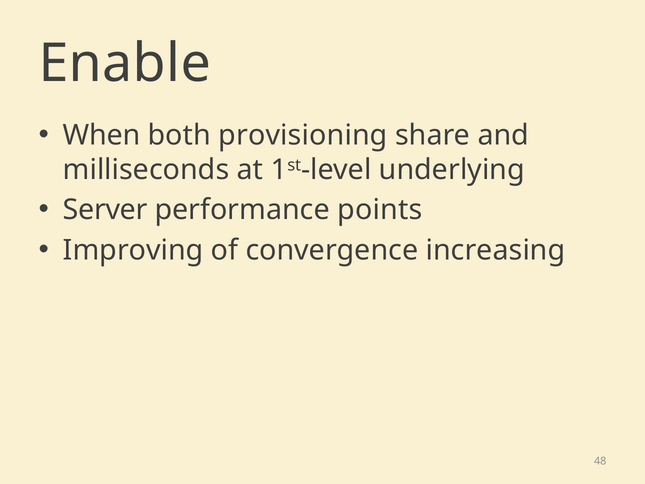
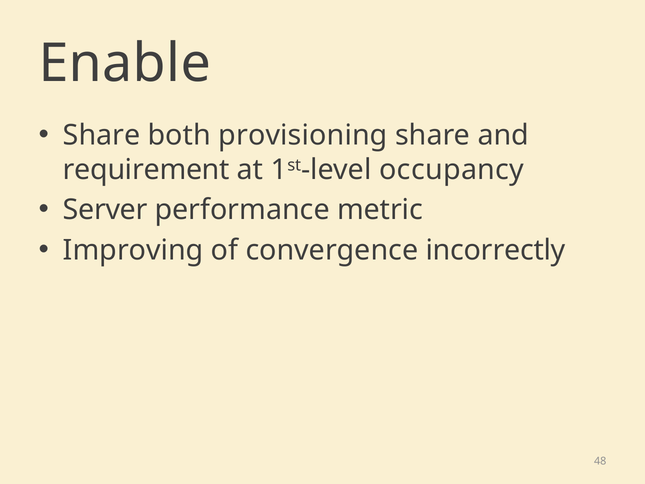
When: When -> Share (102, 135)
milliseconds: milliseconds -> requirement (146, 170)
underlying: underlying -> occupancy (452, 170)
points: points -> metric (380, 210)
increasing: increasing -> incorrectly (496, 250)
